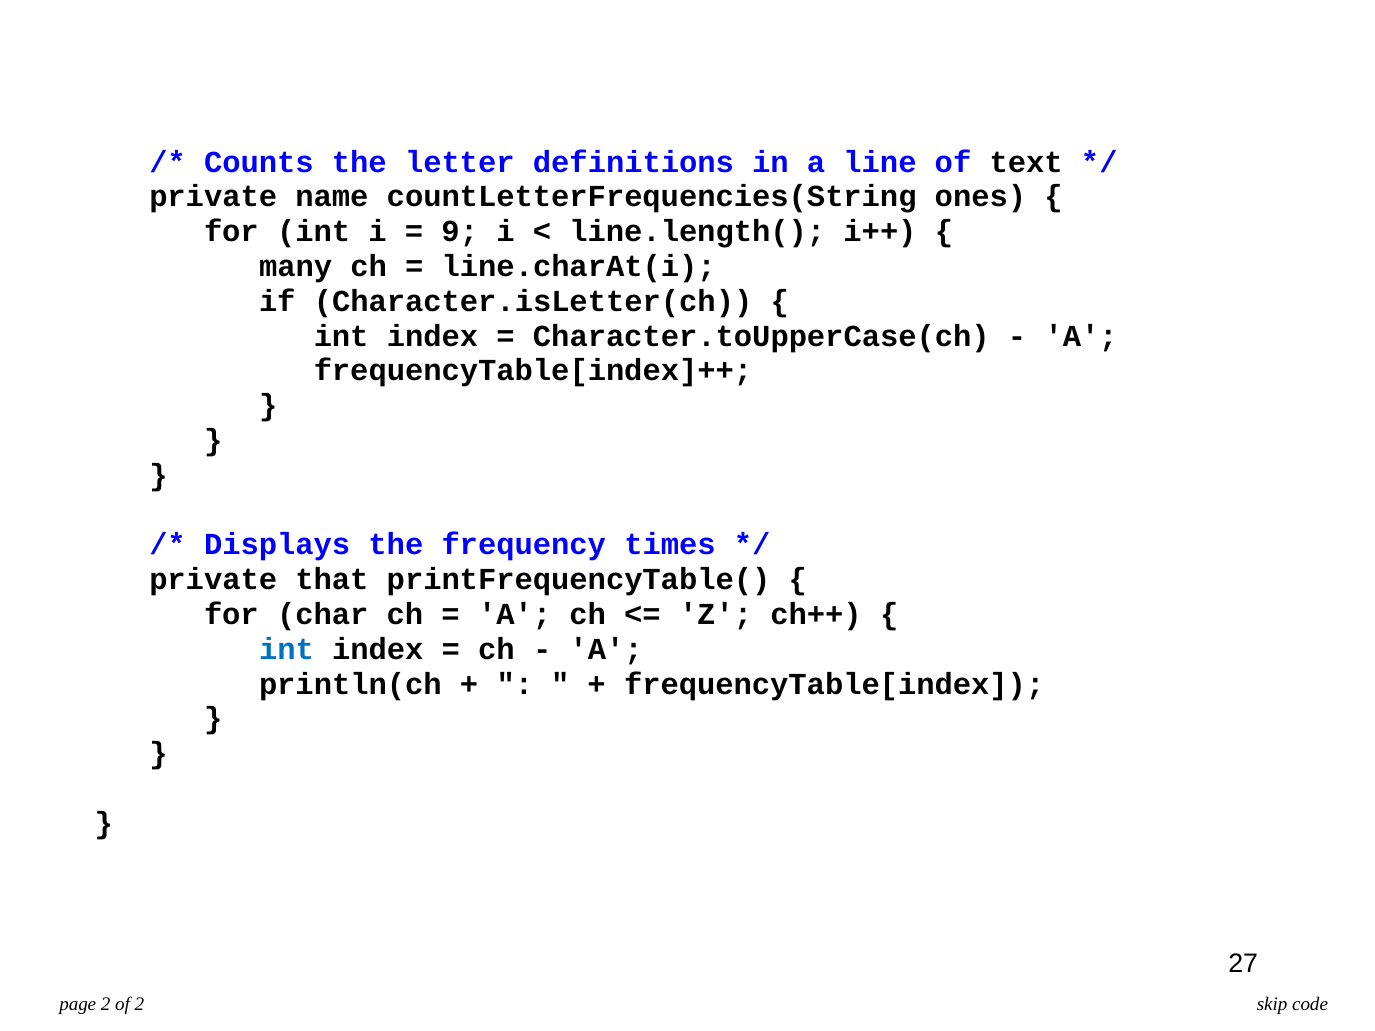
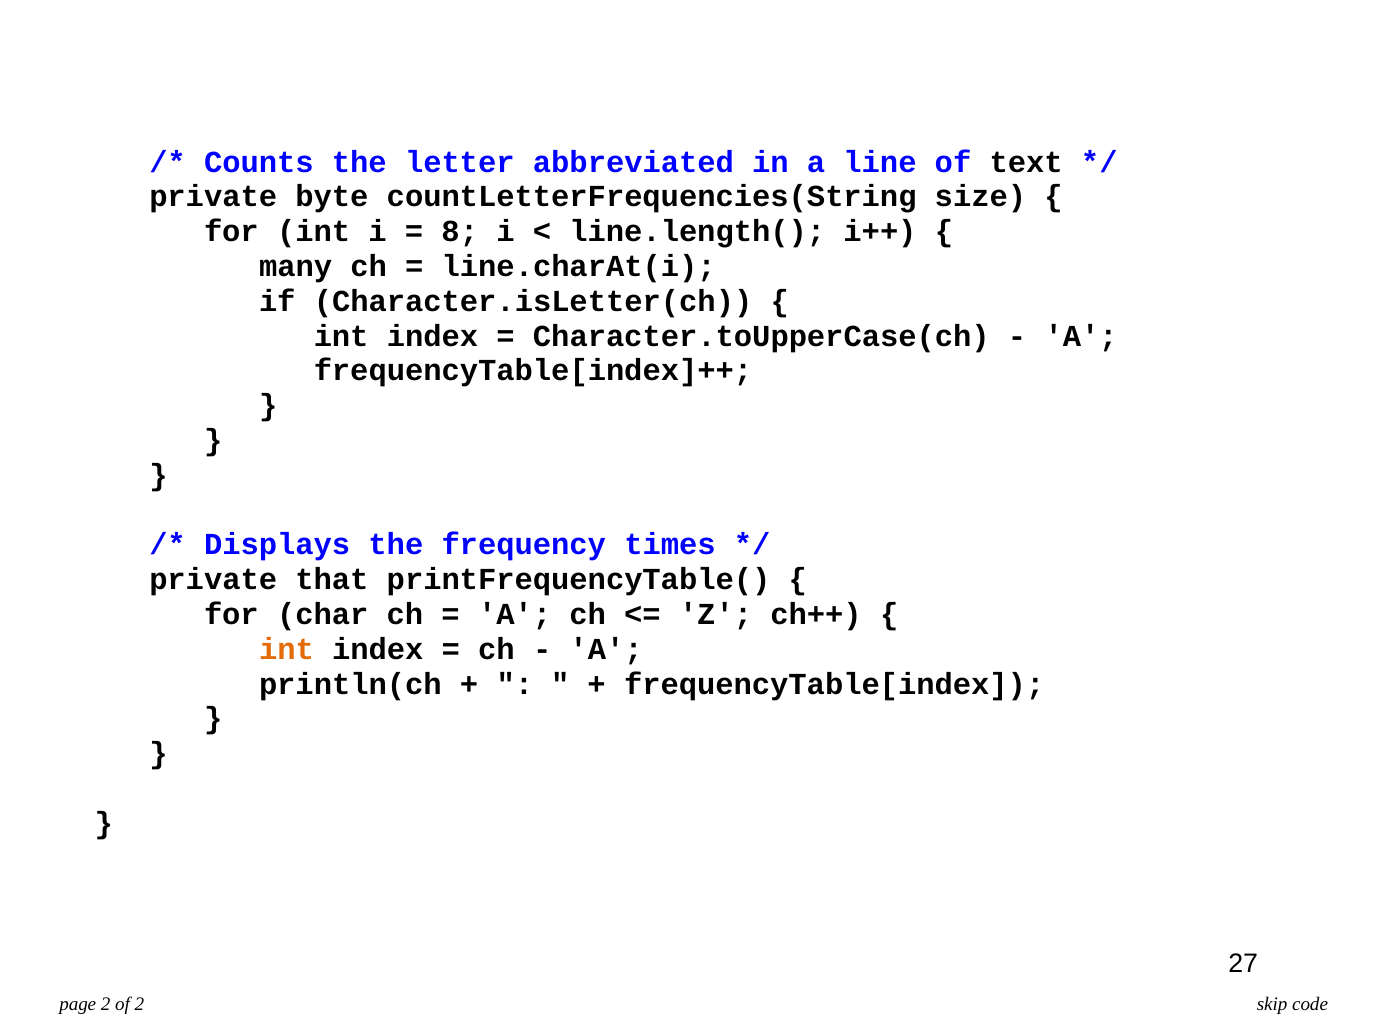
definitions: definitions -> abbreviated (633, 162)
name: name -> byte (332, 197)
ones: ones -> size (981, 197)
9: 9 -> 8 (460, 232)
int colour: blue -> orange (286, 649)
